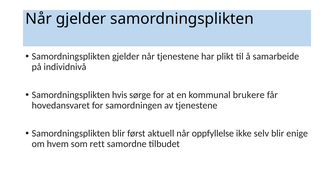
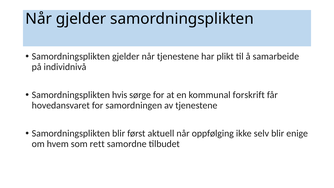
brukere: brukere -> forskrift (249, 95)
oppfyllelse: oppfyllelse -> oppfølging (213, 133)
